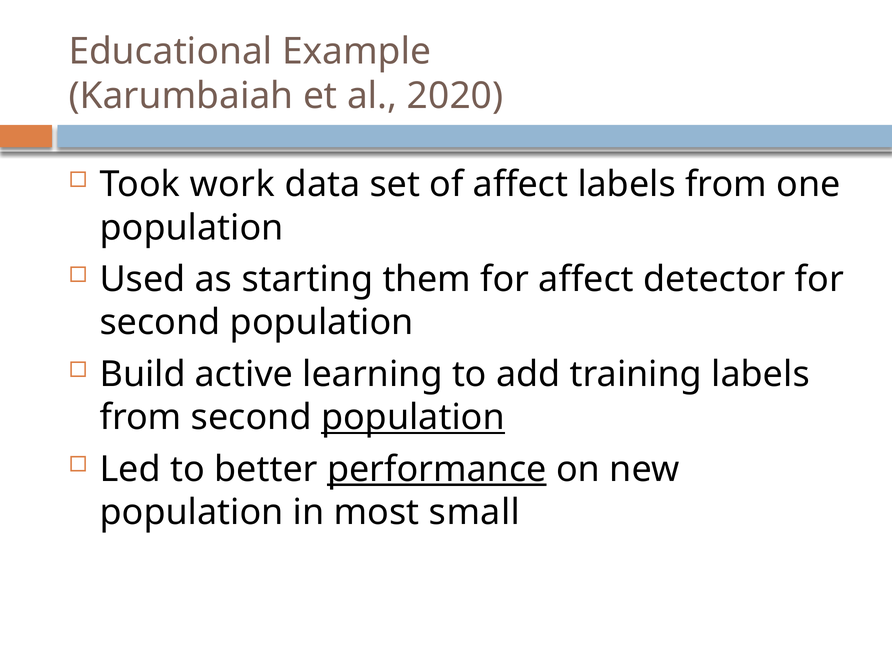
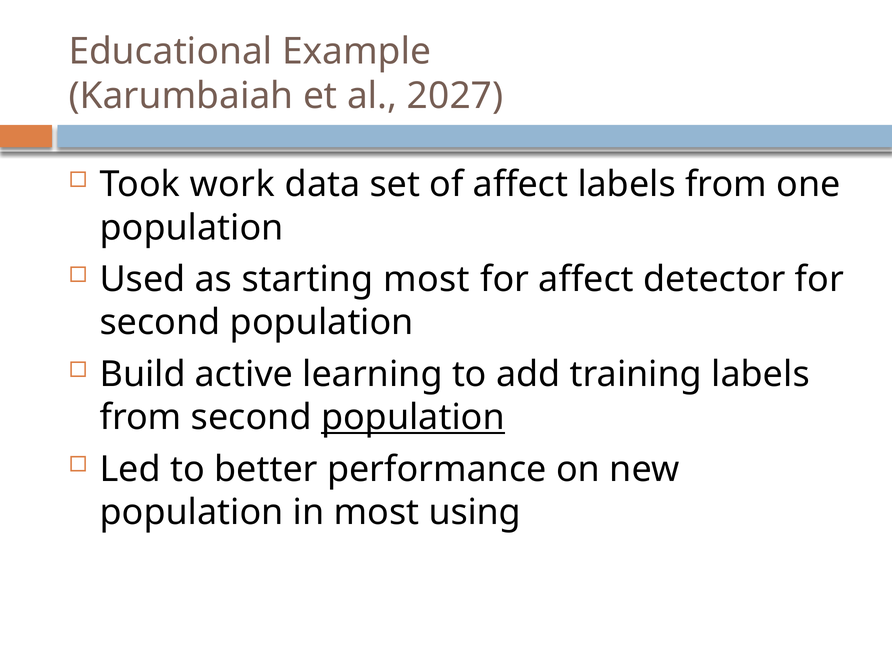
2020: 2020 -> 2027 (455, 96)
starting them: them -> most (427, 279)
performance underline: present -> none (437, 469)
small: small -> using (475, 512)
